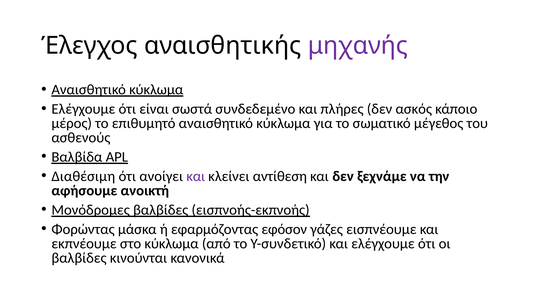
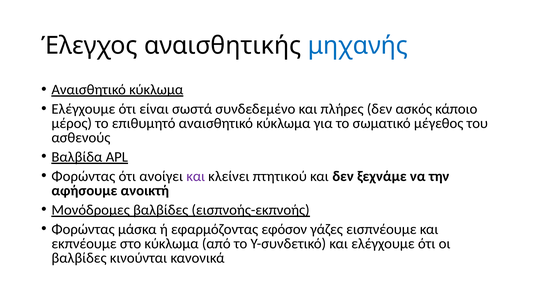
μηχανής colour: purple -> blue (358, 46)
Διαθέσιμη: Διαθέσιμη -> Φορώντας (83, 176)
αντίθεση: αντίθεση -> πτητικού (280, 176)
